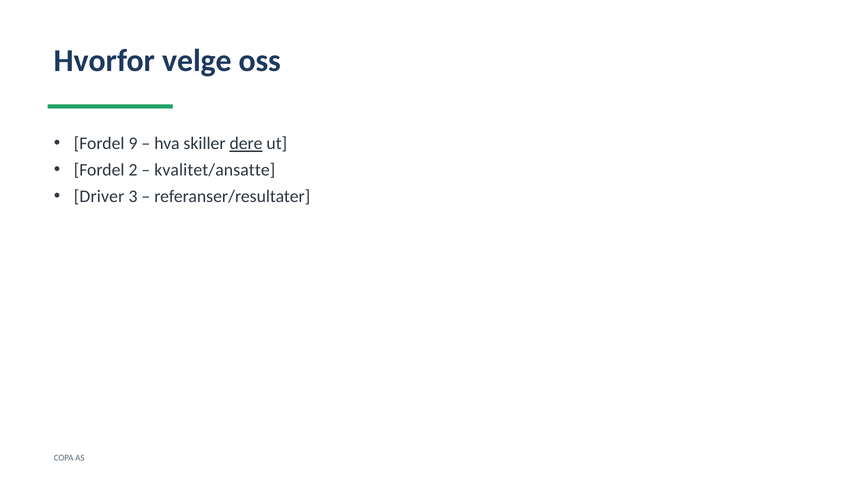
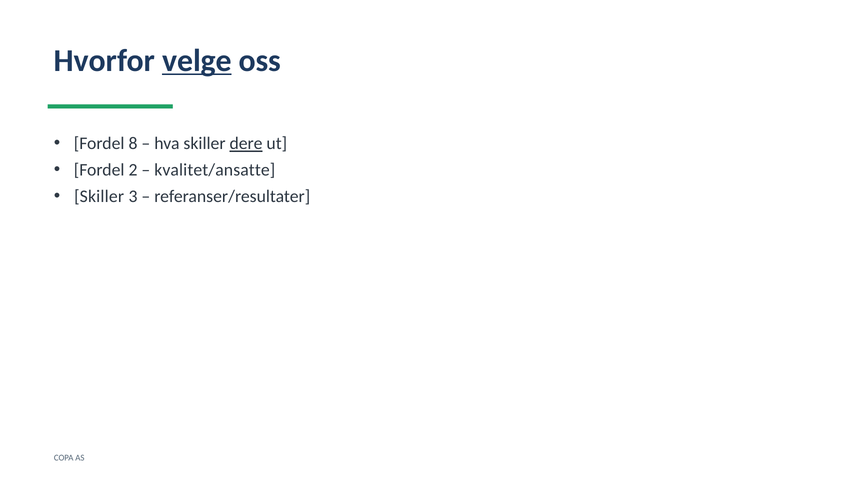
velge underline: none -> present (197, 61)
9: 9 -> 8 (133, 144)
Driver: Driver -> Skiller (99, 197)
